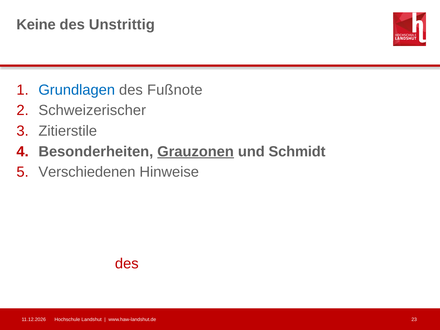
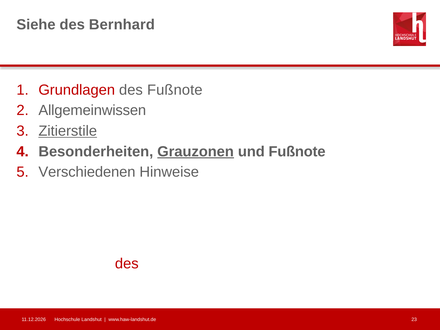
Keine: Keine -> Siehe (36, 25)
Unstrittig: Unstrittig -> Bernhard (122, 25)
Grundlagen colour: blue -> red (77, 90)
Schweizerischer: Schweizerischer -> Allgemeinwissen (92, 110)
Zitierstile underline: none -> present (68, 131)
und Schmidt: Schmidt -> Fußnote (297, 152)
